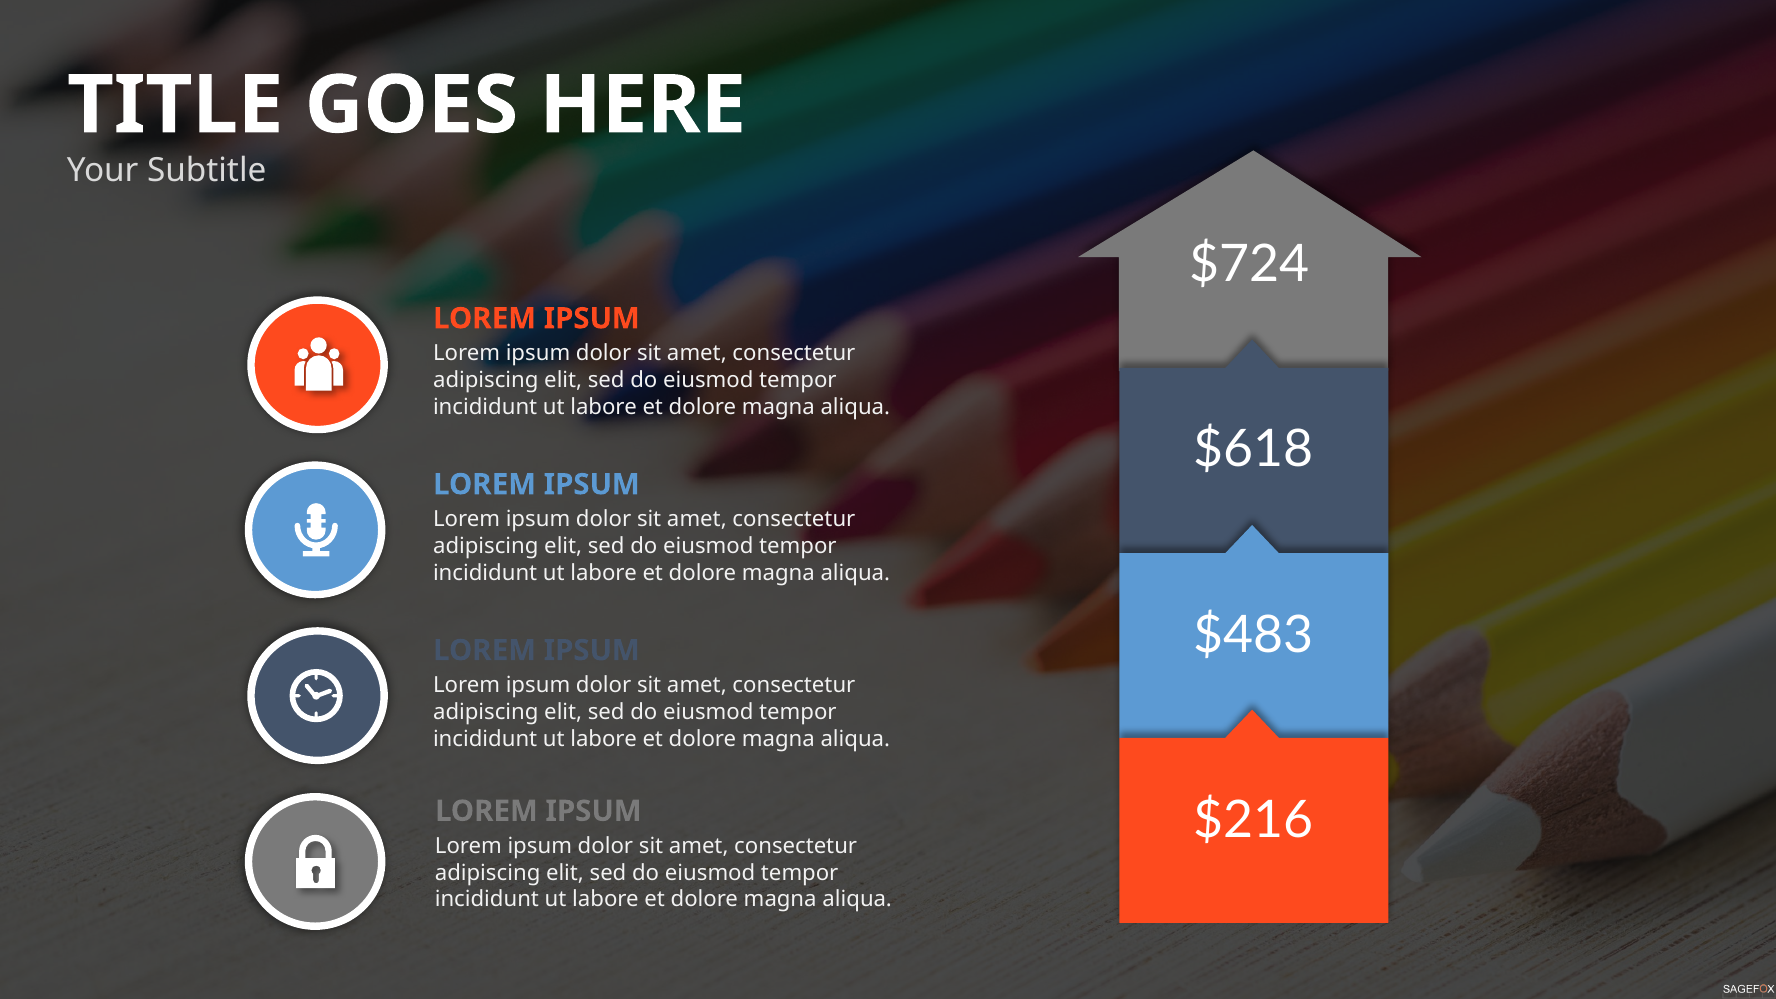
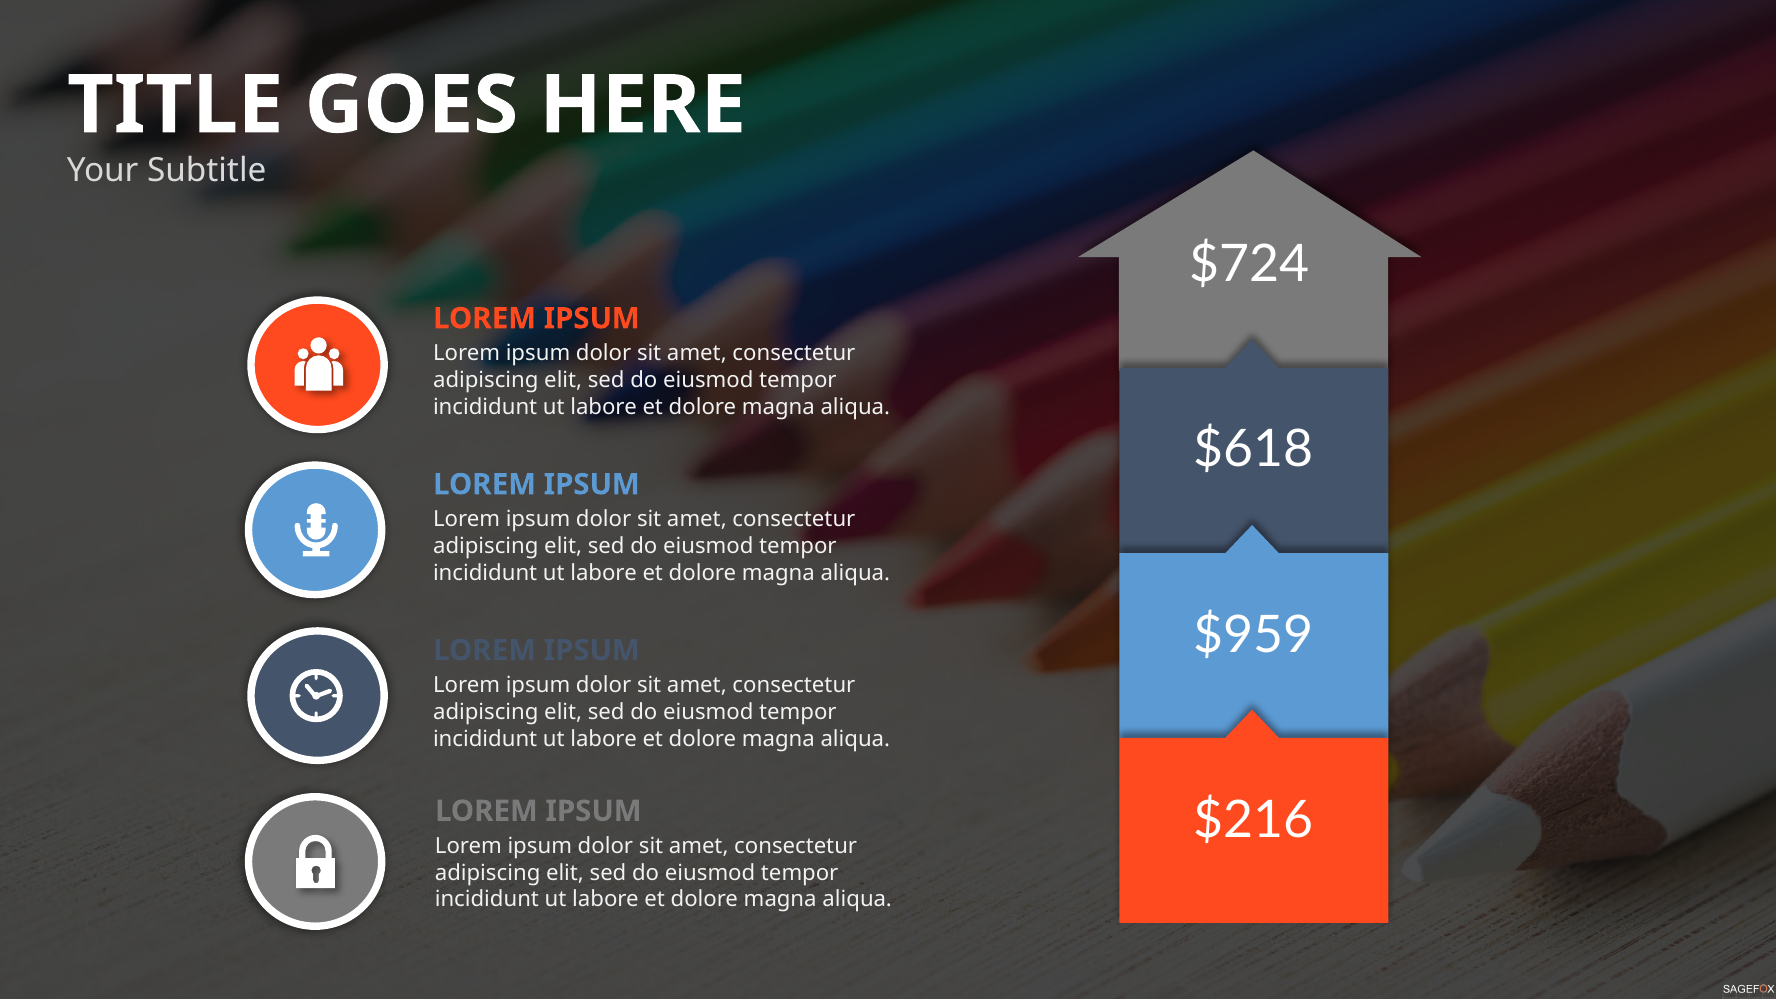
$483: $483 -> $959 (1254, 635)
